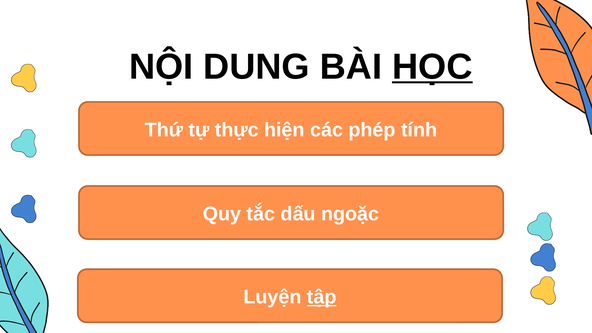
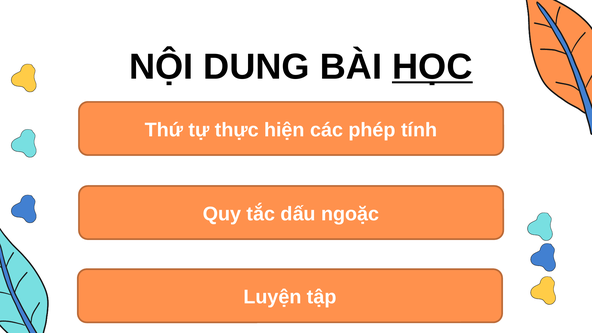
tập underline: present -> none (322, 297)
